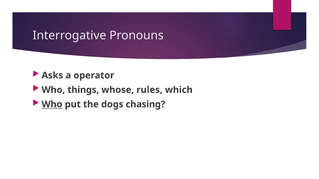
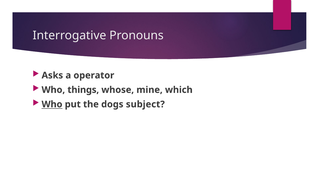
rules: rules -> mine (150, 90)
chasing: chasing -> subject (145, 105)
